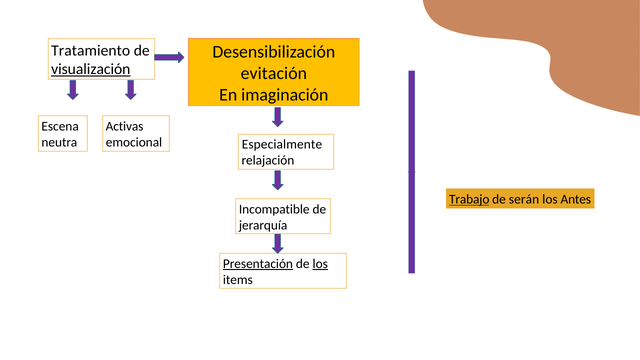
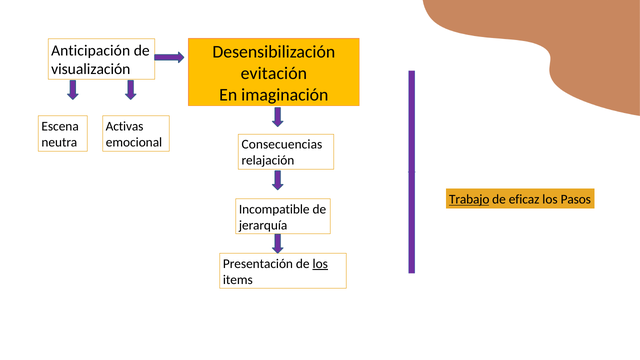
Tratamiento: Tratamiento -> Anticipación (91, 51)
visualización underline: present -> none (91, 69)
Especialmente: Especialmente -> Consecuencias (282, 145)
serán: serán -> eficaz (524, 199)
Antes: Antes -> Pasos (576, 199)
Presentación underline: present -> none (258, 264)
